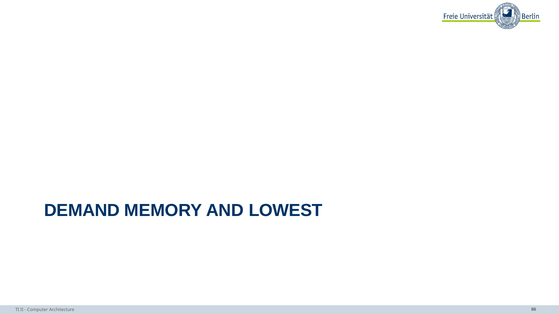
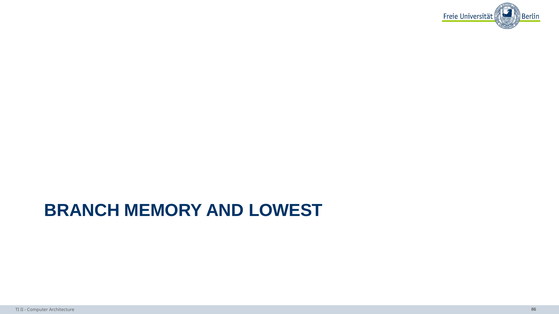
DEMAND: DEMAND -> BRANCH (82, 211)
